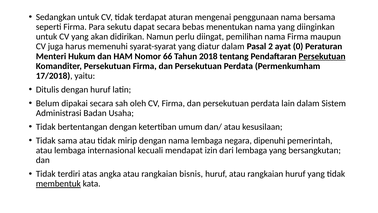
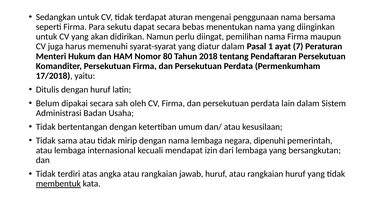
2: 2 -> 1 (271, 46)
0: 0 -> 7 (298, 46)
66: 66 -> 80 (168, 56)
Persekutuan underline: present -> none (322, 56)
bisnis: bisnis -> jawab (191, 174)
